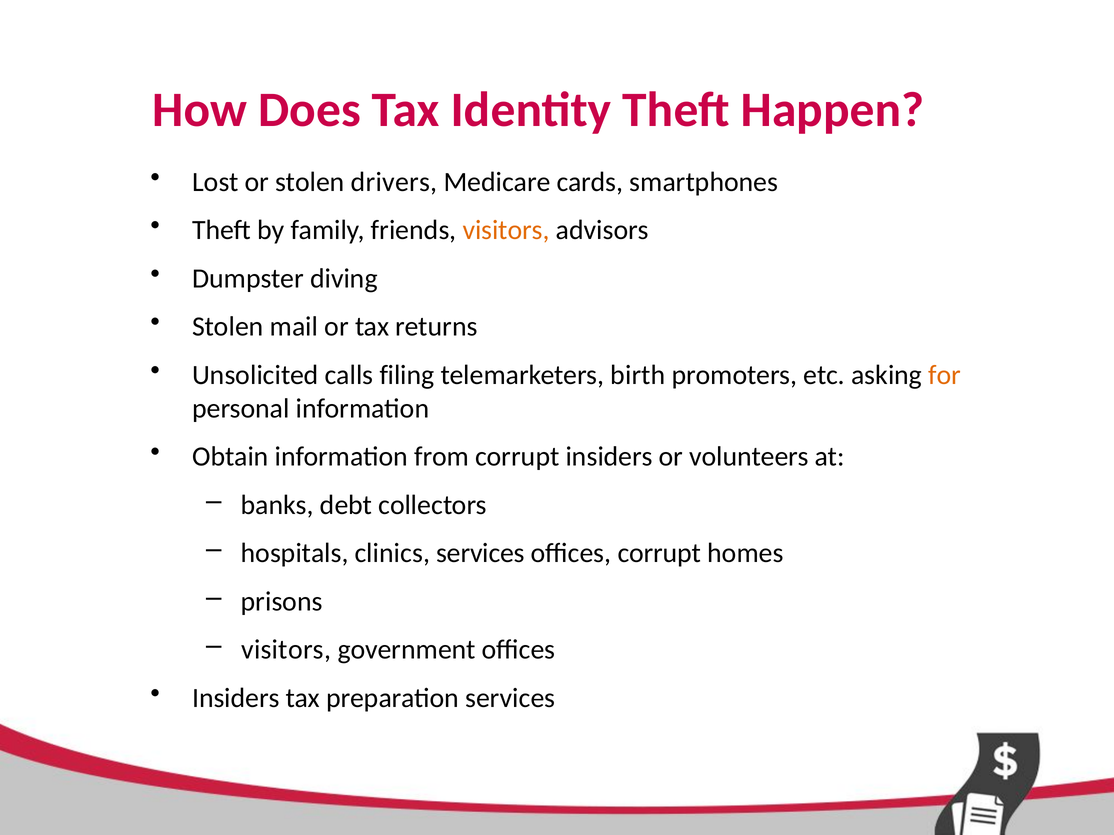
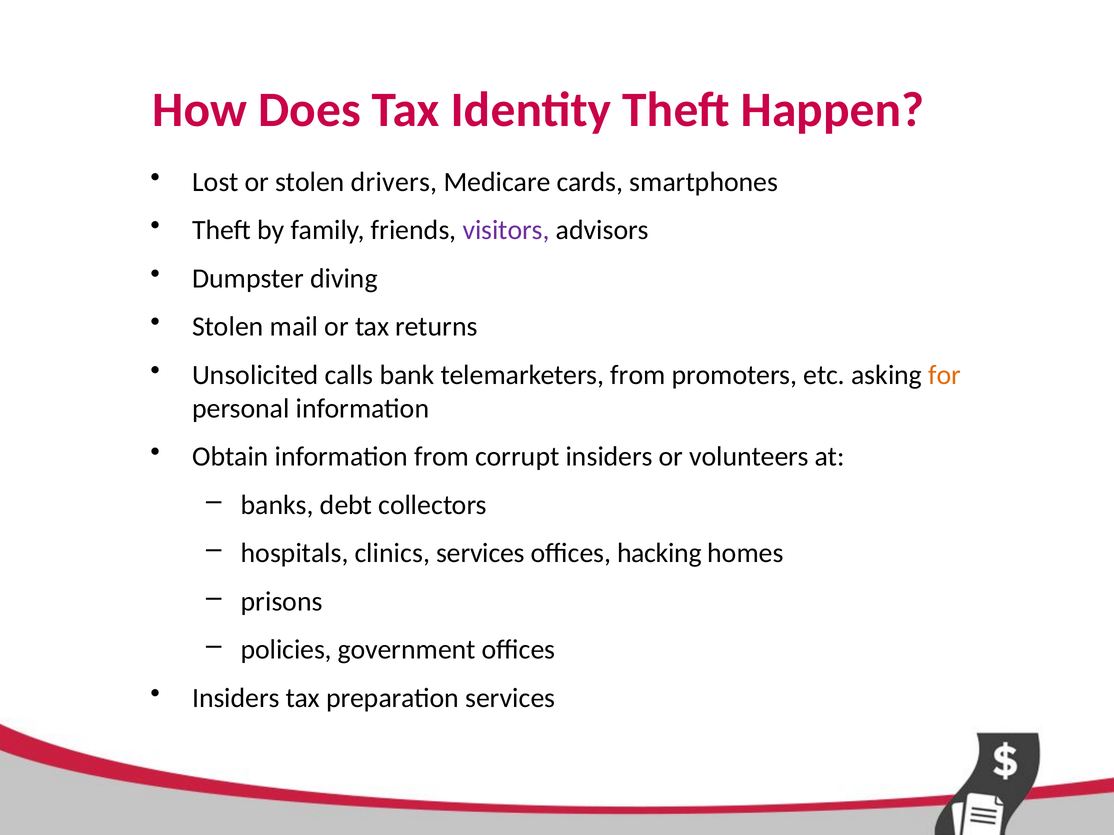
visitors colour: orange -> purple (506, 230)
filing: filing -> bank (407, 375)
telemarketers birth: birth -> from (638, 375)
offices corrupt: corrupt -> hacking (659, 553)
visitors: visitors -> policies (286, 650)
